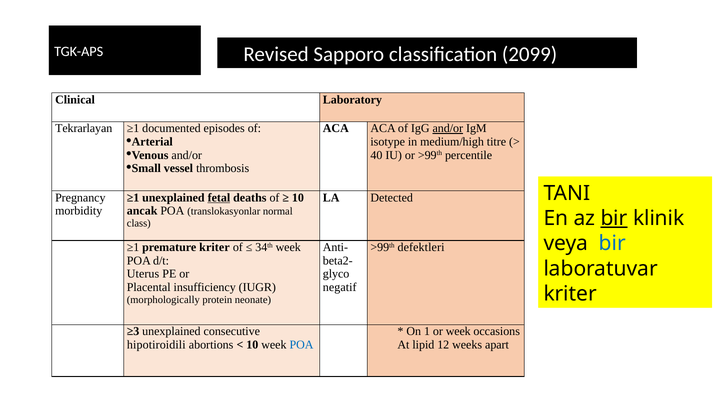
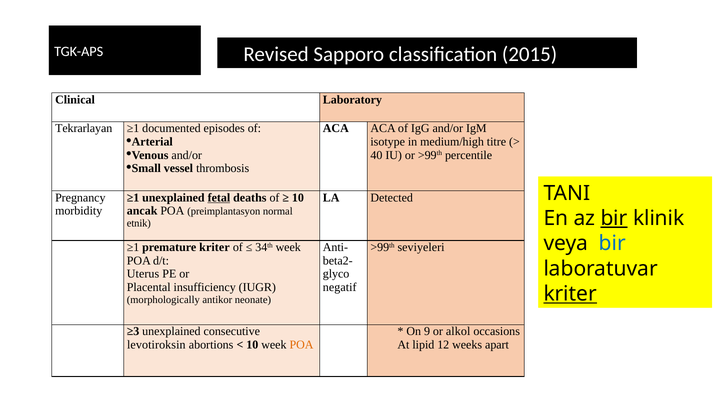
2099: 2099 -> 2015 (530, 54)
and/or underline: present -> none (448, 128)
translokasyonlar: translokasyonlar -> preimplantasyon (224, 211)
class: class -> etnik (139, 223)
defektleri: defektleri -> seviyeleri (421, 247)
kriter underline: none -> present (570, 294)
protein: protein -> antikor (217, 300)
1: 1 -> 9 (427, 331)
or week: week -> alkol (458, 331)
hipotiroidili: hipotiroidili -> levotiroksin (156, 345)
POA colour: blue -> orange (301, 345)
